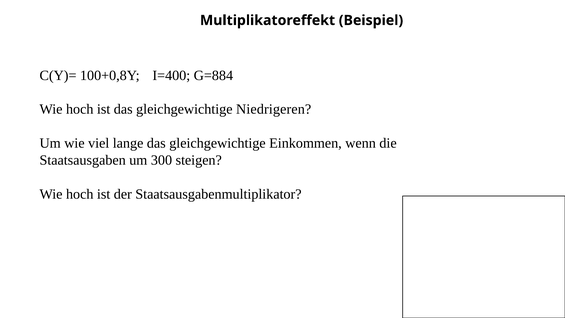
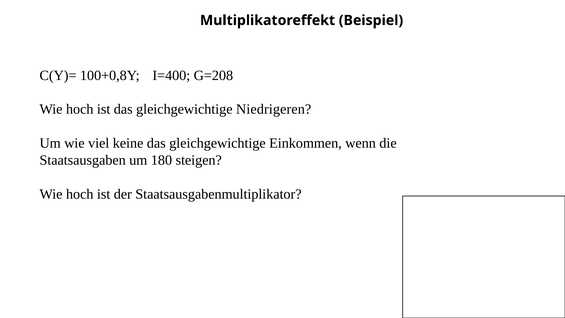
G=884: G=884 -> G=208 (213, 75)
lange: lange -> keine (128, 143)
300: 300 -> 180 (161, 160)
